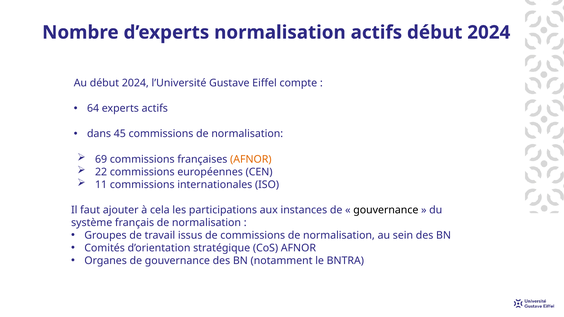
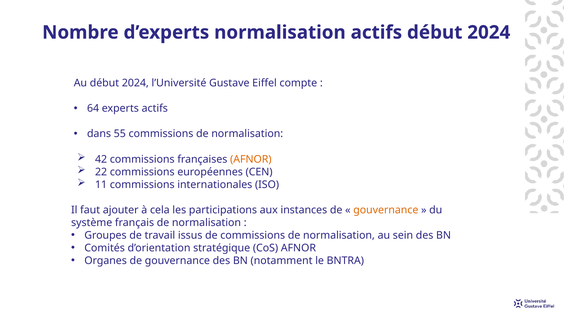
45: 45 -> 55 (120, 134)
69: 69 -> 42 (101, 159)
gouvernance colour: black -> orange (386, 210)
